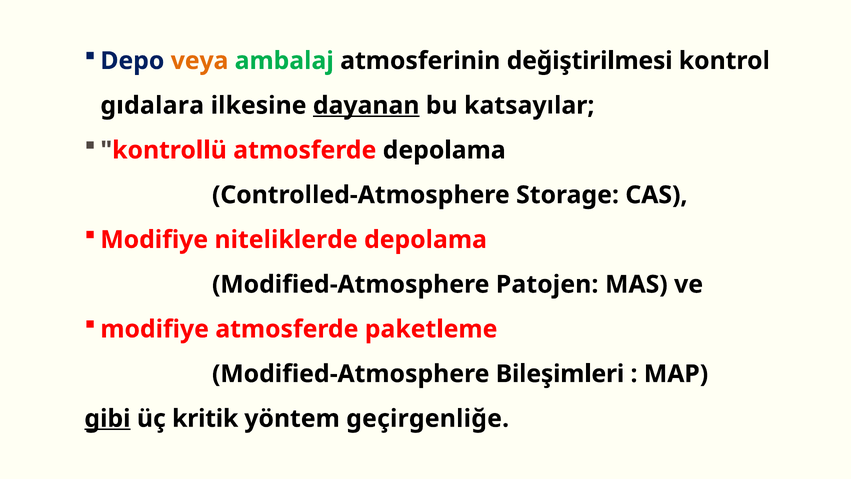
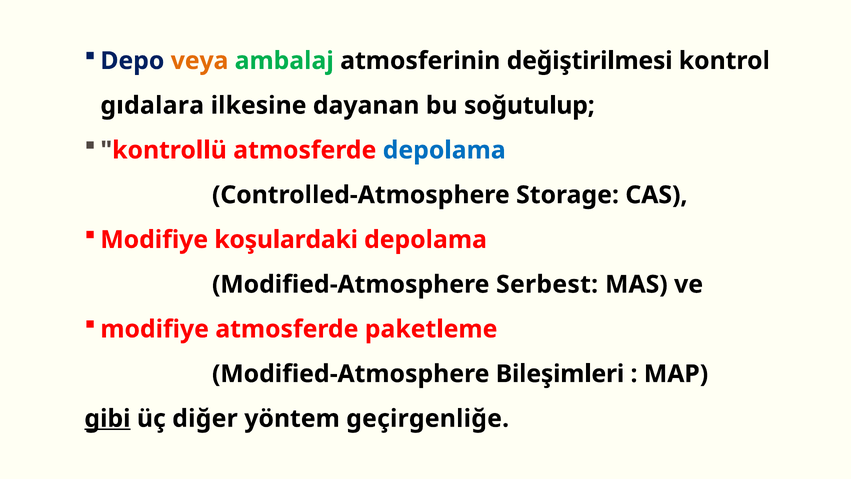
dayanan underline: present -> none (366, 105)
katsayılar: katsayılar -> soğutulup (529, 105)
depolama colour: black -> blue (444, 150)
niteliklerde: niteliklerde -> koşulardaki (286, 240)
Patojen: Patojen -> Serbest (547, 284)
kritik: kritik -> diğer (205, 418)
